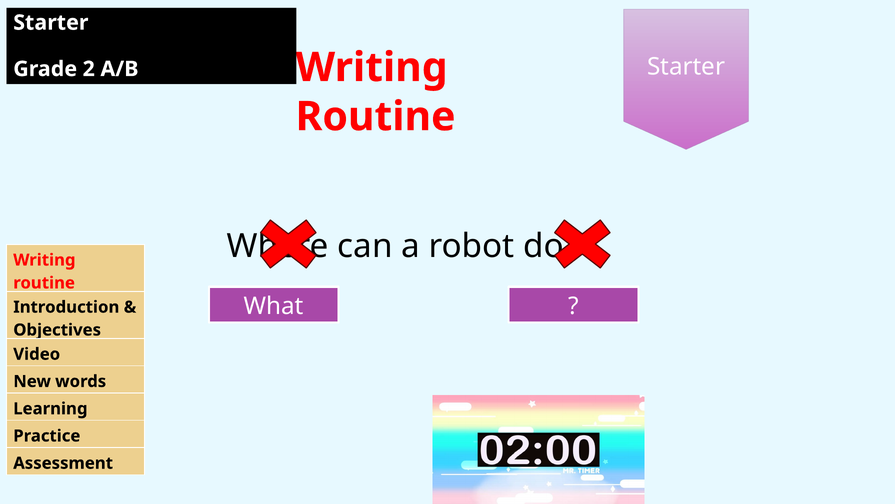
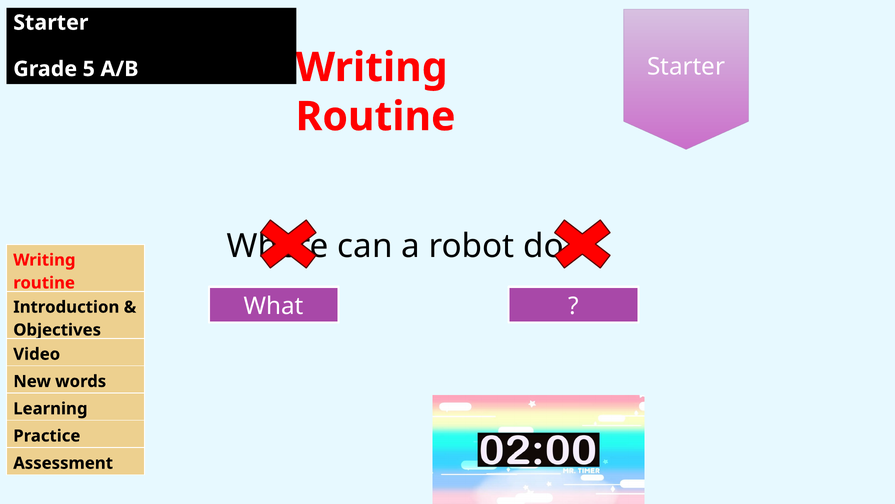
2: 2 -> 5 (89, 69)
